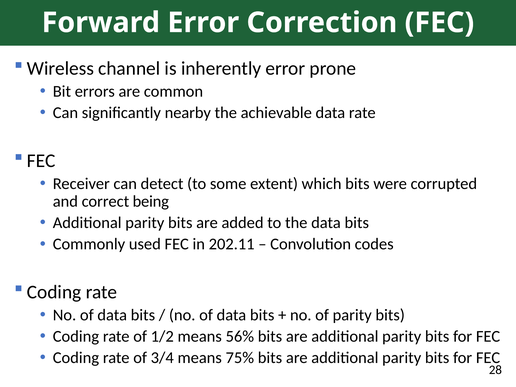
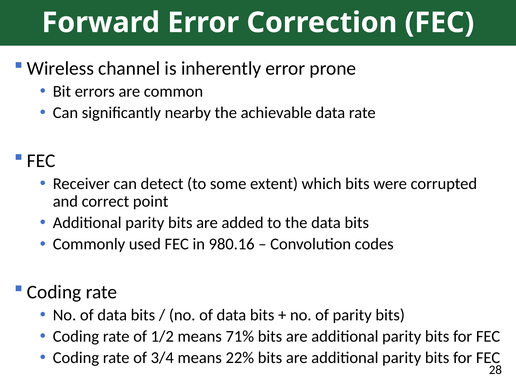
being: being -> point (151, 201)
202.11: 202.11 -> 980.16 (232, 244)
56%: 56% -> 71% (240, 336)
75%: 75% -> 22% (240, 358)
